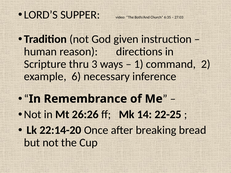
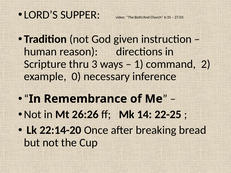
6: 6 -> 0 (76, 77)
